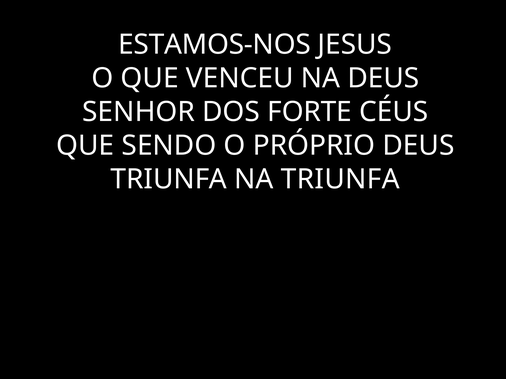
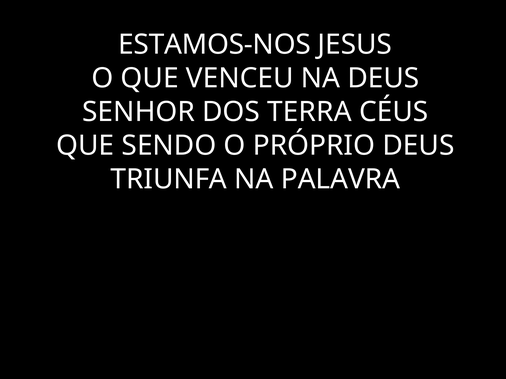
FORTE: FORTE -> TERRA (309, 112)
NA TRIUNFA: TRIUNFA -> PALAVRA (340, 179)
